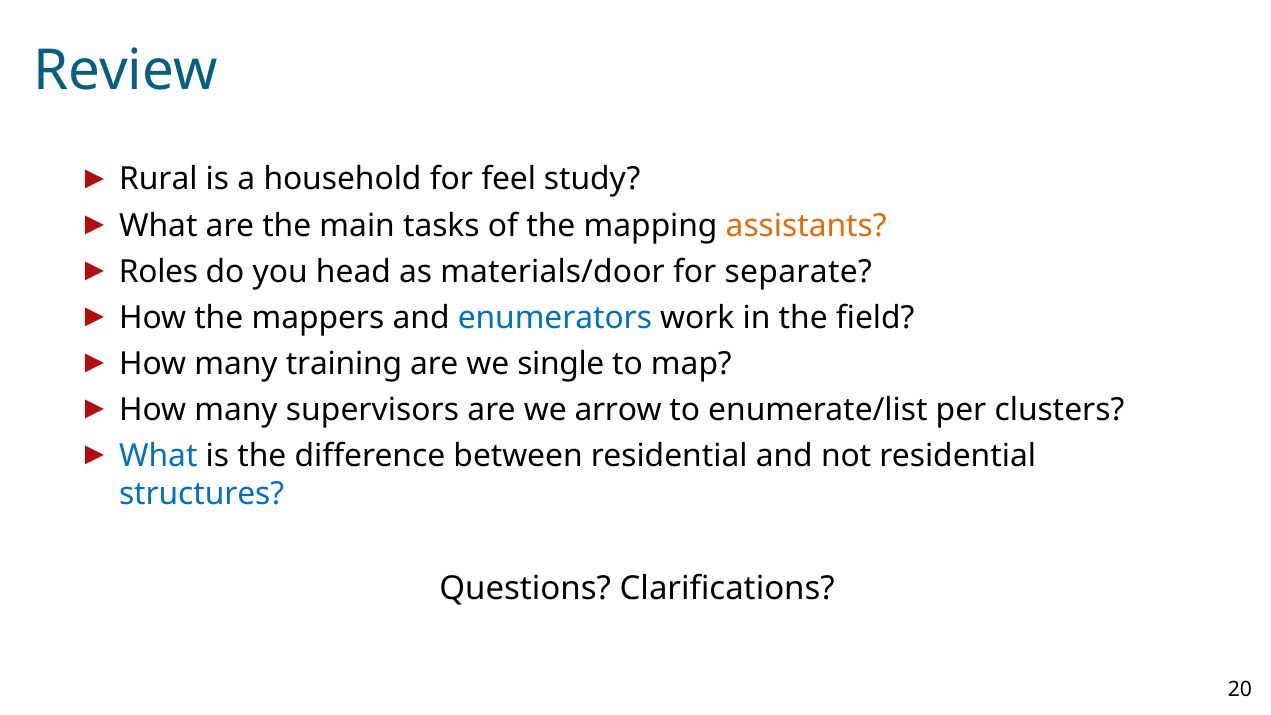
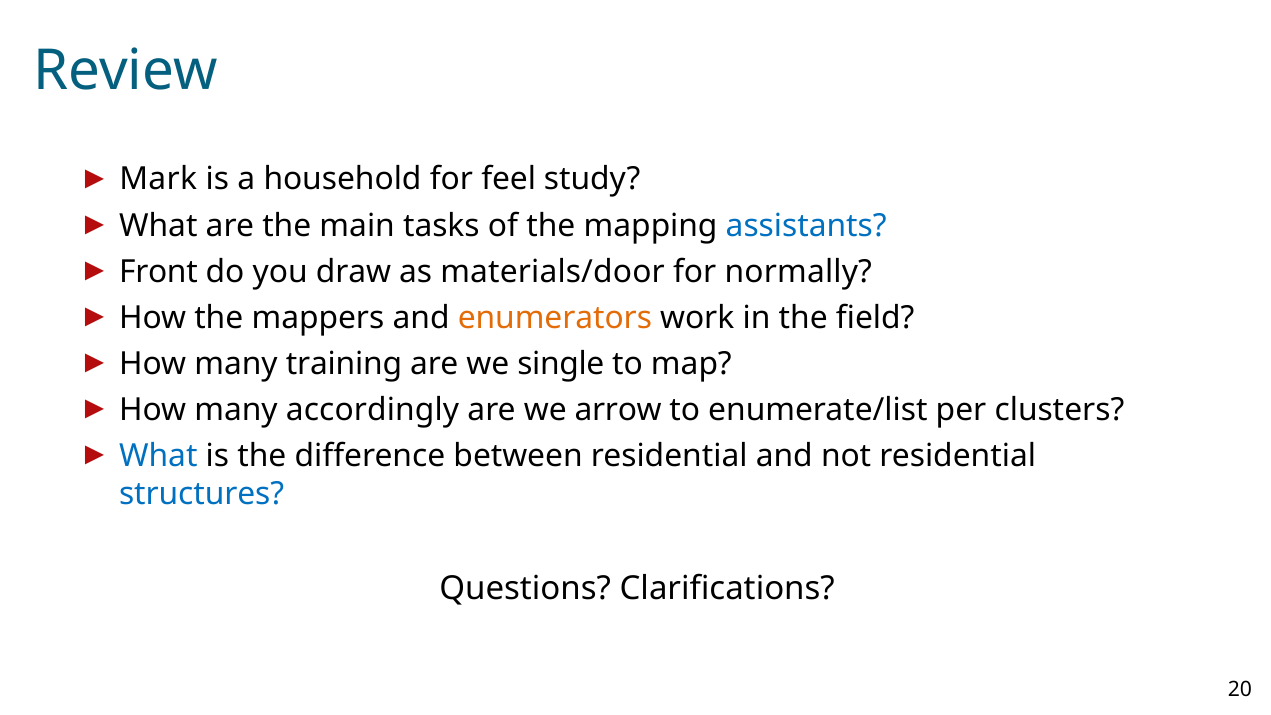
Rural: Rural -> Mark (158, 179)
assistants colour: orange -> blue (806, 226)
Roles: Roles -> Front (158, 272)
head: head -> draw (353, 272)
separate: separate -> normally (798, 272)
enumerators colour: blue -> orange (555, 318)
supervisors: supervisors -> accordingly (372, 410)
